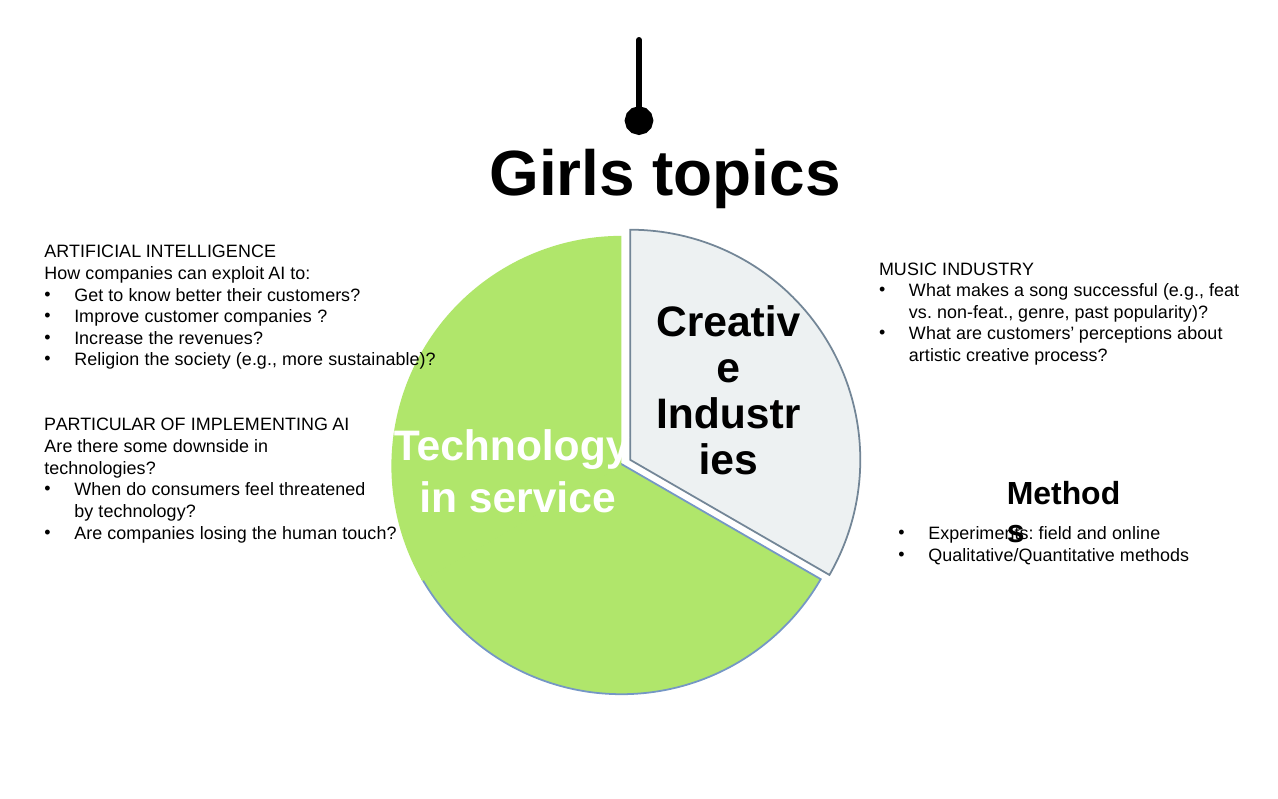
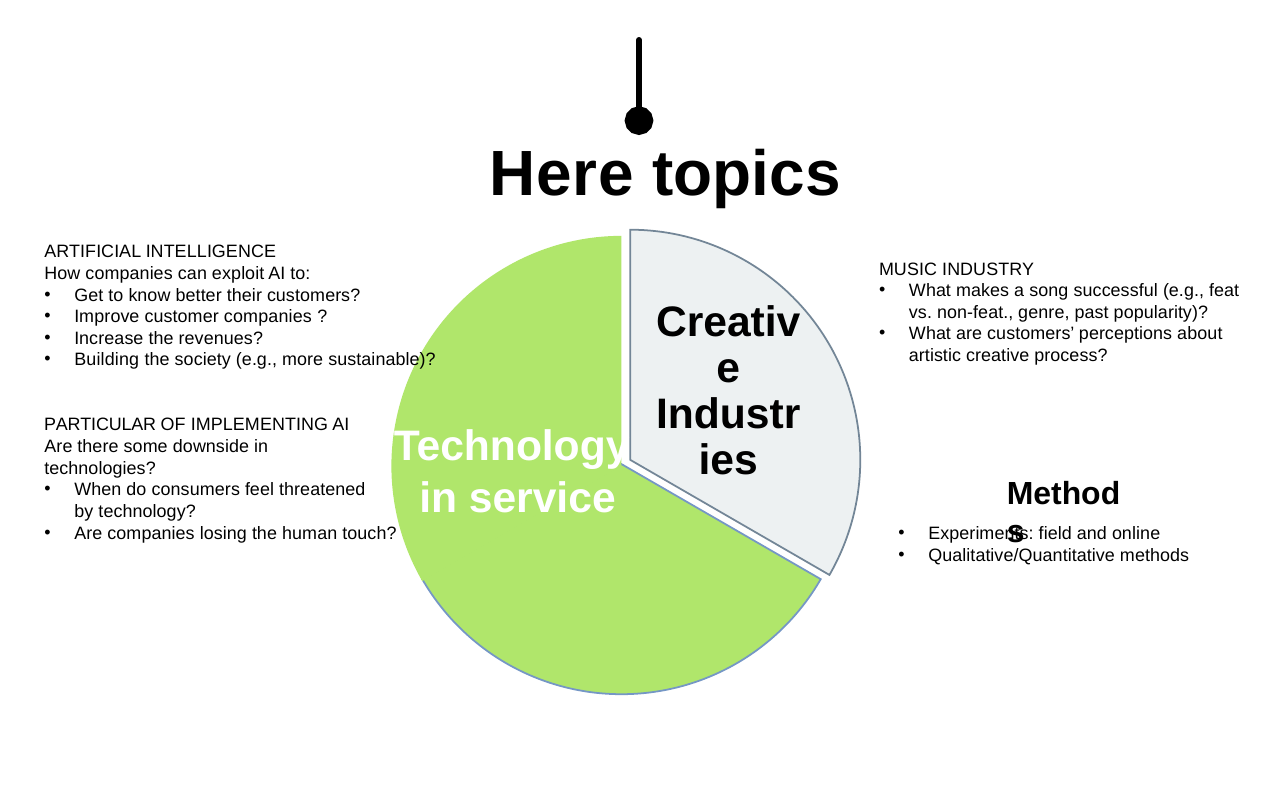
Girls: Girls -> Here (562, 174)
Religion: Religion -> Building (107, 360)
